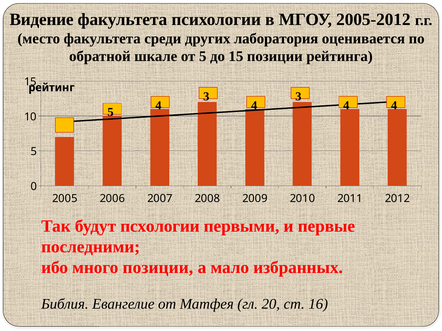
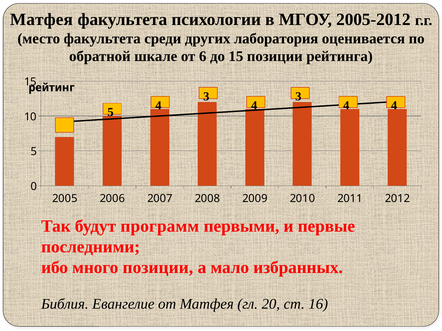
Видение: Видение -> Матфея (41, 20)
от 5: 5 -> 6 (203, 56)
псхологии: псхологии -> программ (160, 227)
